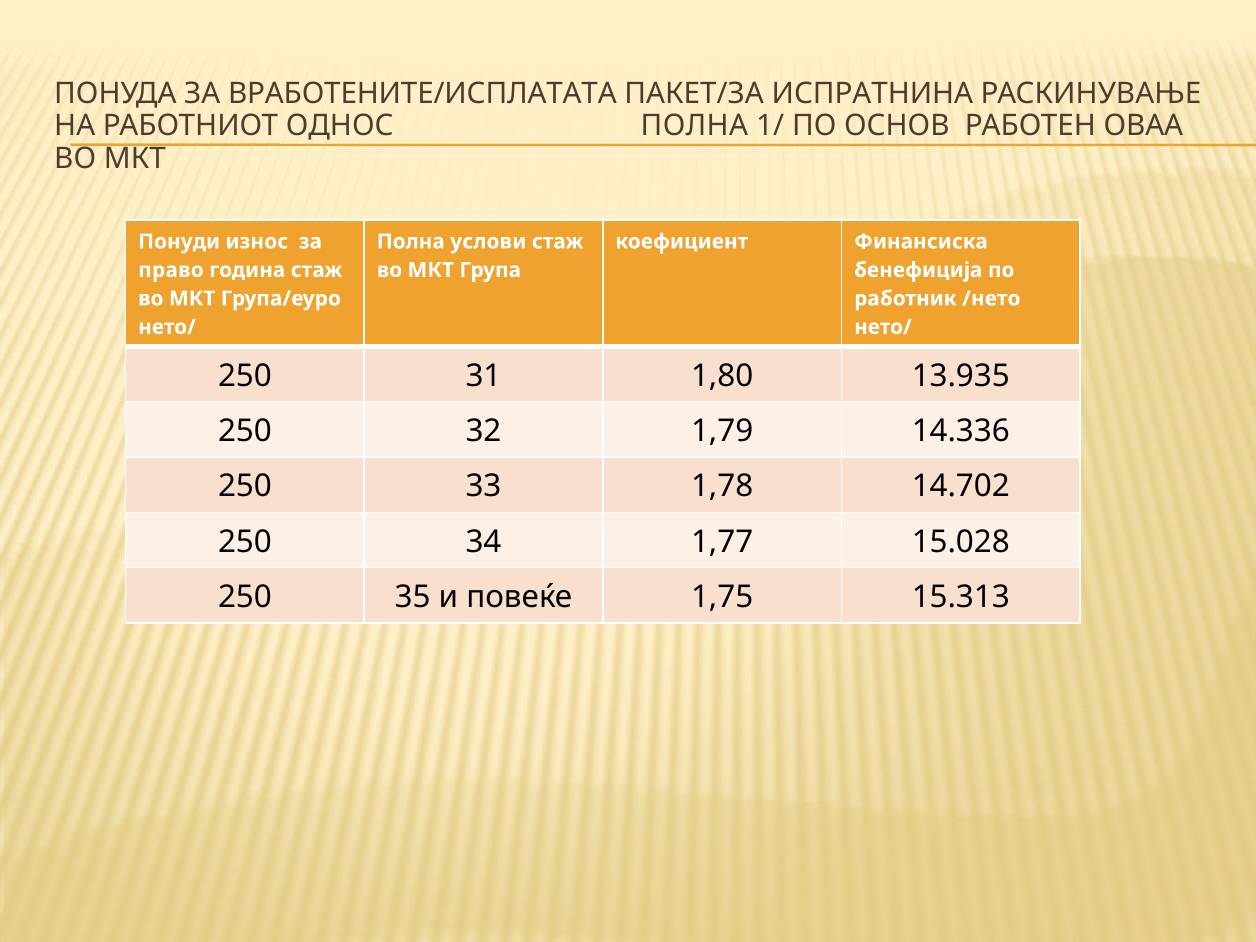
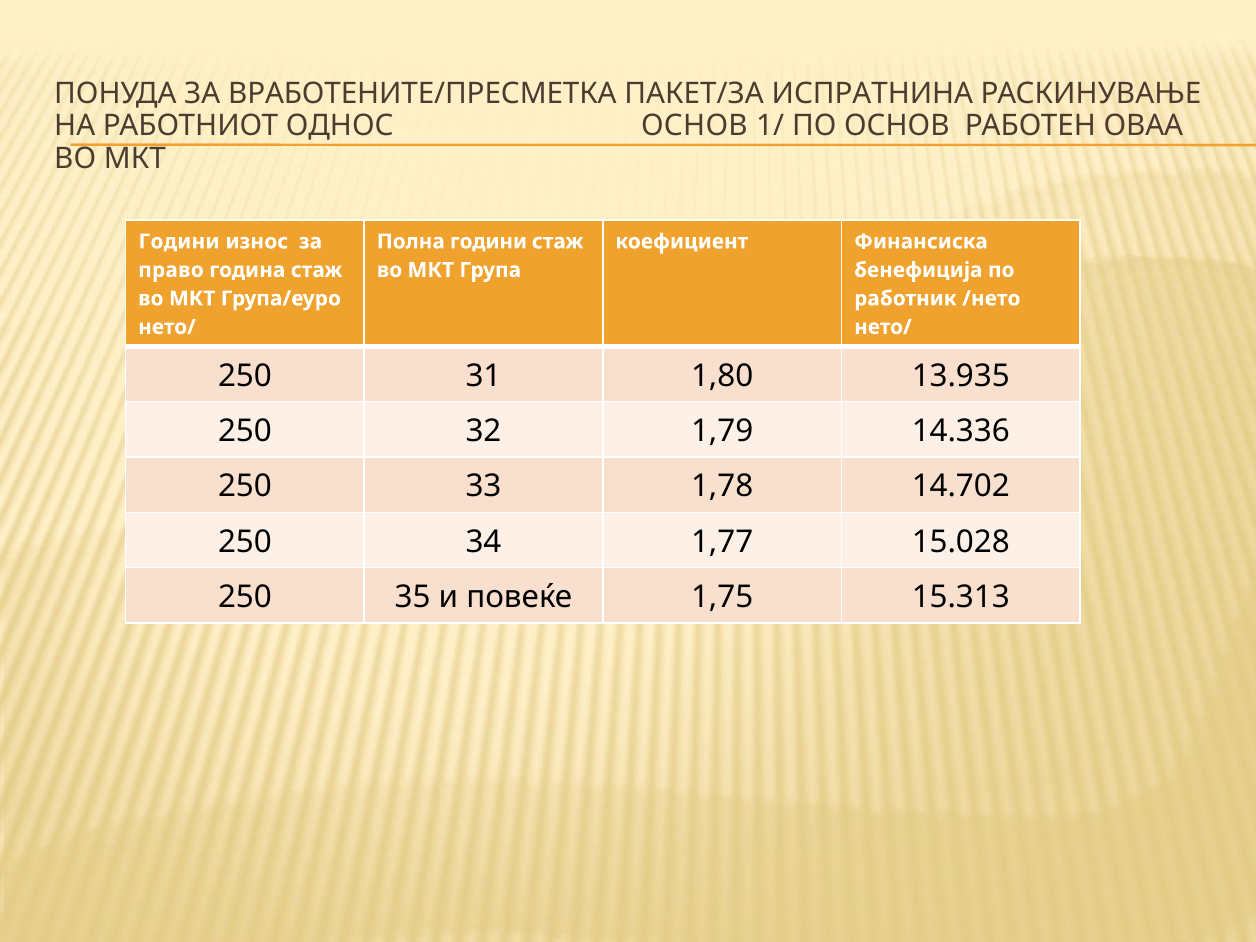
ВРАБОТЕНИТЕ/ИСПЛАТАТА: ВРАБОТЕНИТЕ/ИСПЛАТАТА -> ВРАБОТЕНИТЕ/ПРЕСМЕТКА (422, 94)
ОДНОС ПОЛНА: ПОЛНА -> ОСНОВ (694, 126)
Понуди: Понуди -> Години (179, 242)
Полна услови: услови -> години (488, 242)
